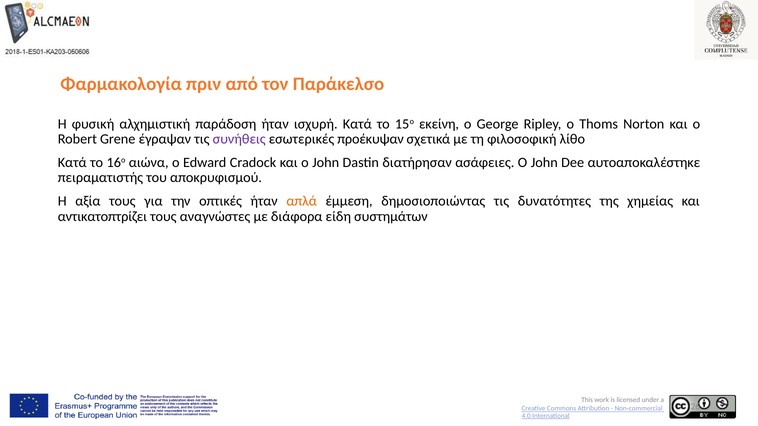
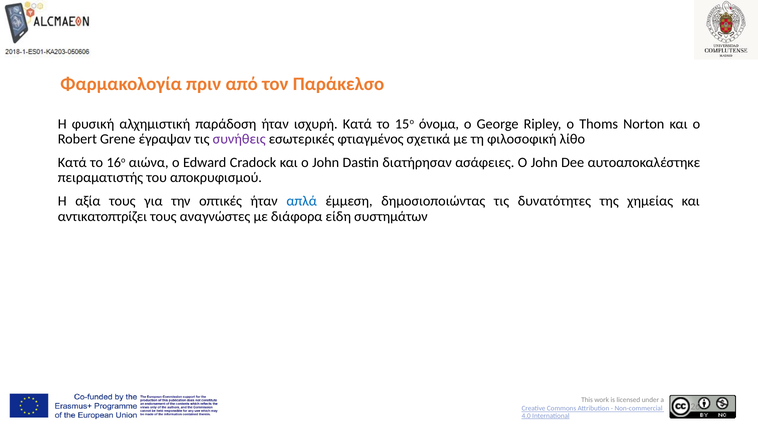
εκείνη: εκείνη -> όνομα (439, 124)
προέκυψαν: προέκυψαν -> φτιαγμένος (371, 139)
απλά colour: orange -> blue (302, 201)
